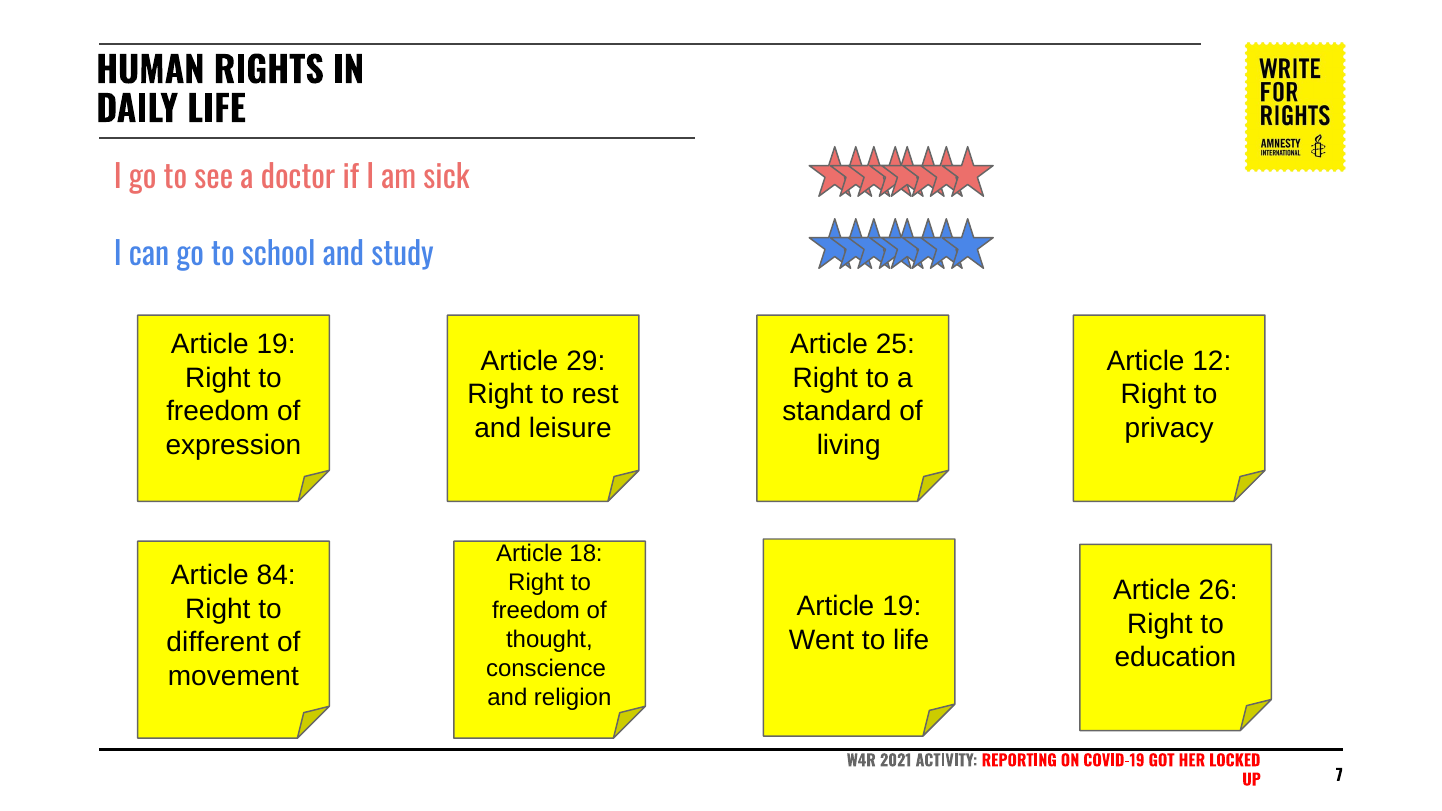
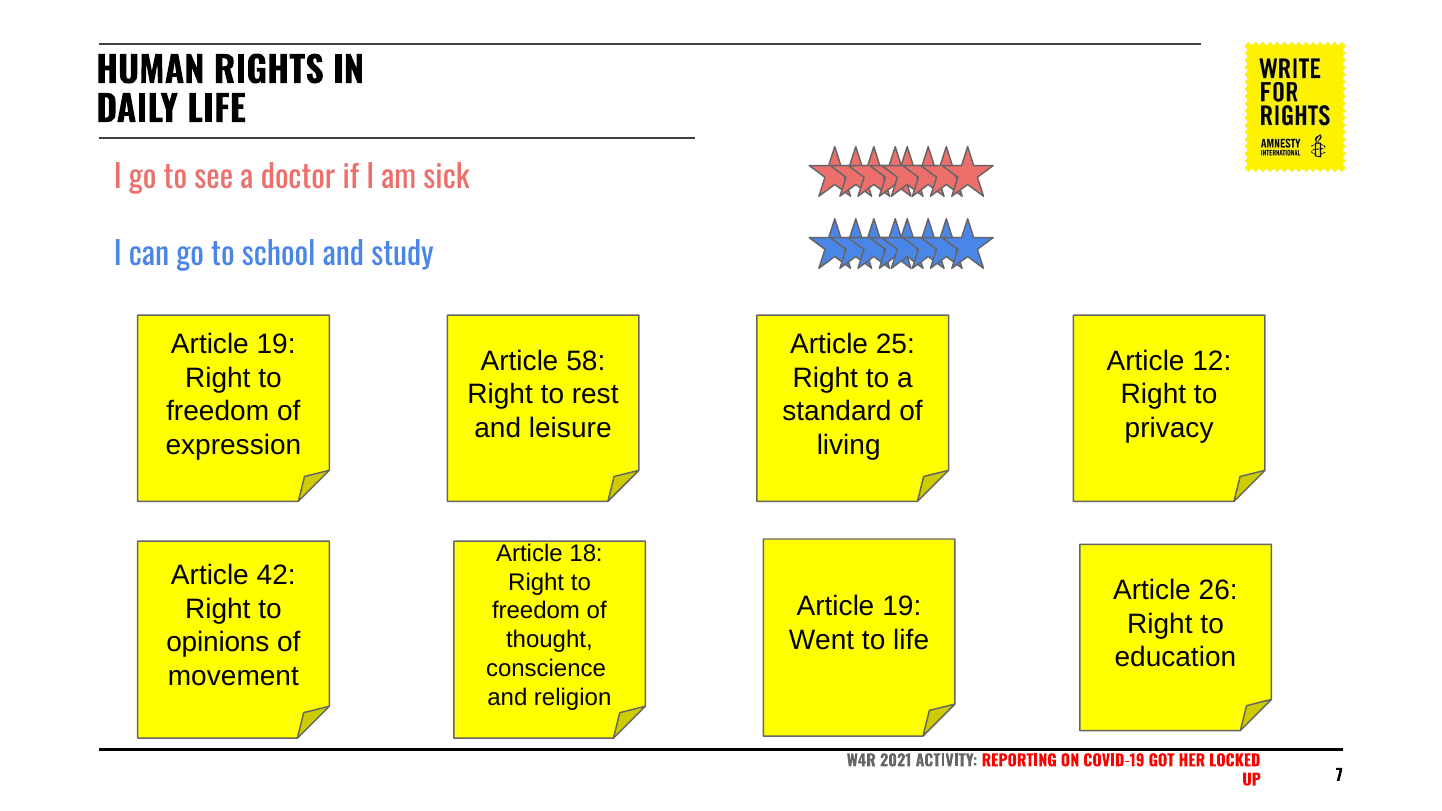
29: 29 -> 58 (586, 361)
84: 84 -> 42 (276, 575)
different: different -> opinions (218, 643)
